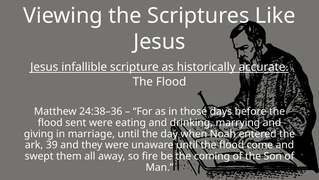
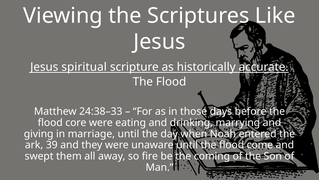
infallible: infallible -> spiritual (84, 67)
24:38–36: 24:38–36 -> 24:38–33 (101, 111)
sent: sent -> core (76, 122)
